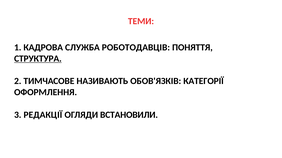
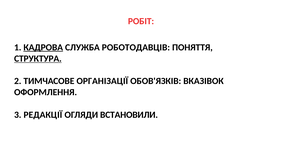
ТЕМИ: ТЕМИ -> РОБІТ (141, 21)
КАДРОВА underline: none -> present (43, 48)
НАЗИВАЮТЬ: НАЗИВАЮТЬ -> ОРГАНІЗАЦІЇ (102, 81)
КАТЕГОРІЇ: КАТЕГОРІЇ -> ВКАЗІВОК (203, 81)
